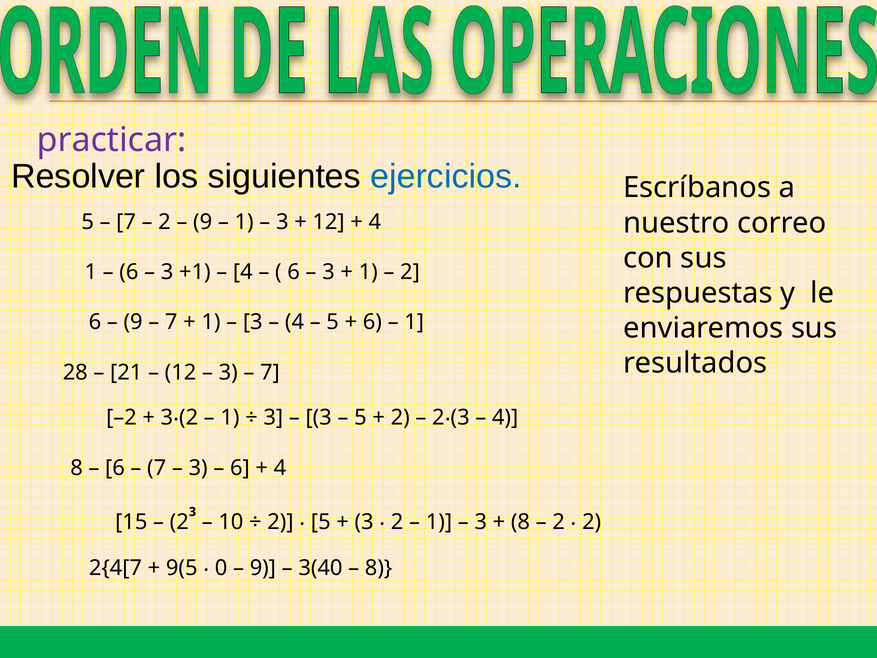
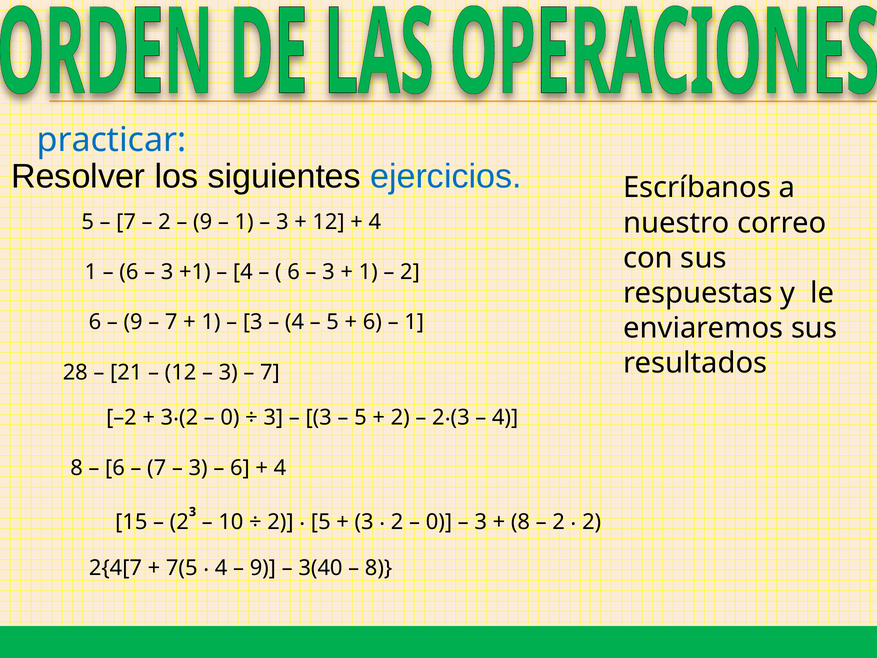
practicar colour: purple -> blue (112, 140)
1: 1 -> 0 (230, 417)
1: 1 -> 0 (439, 522)
9(5: 9(5 -> 7(5 (182, 568)
0: 0 -> 4 (221, 568)
